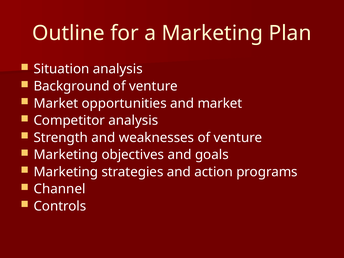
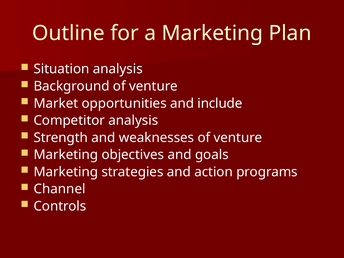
and market: market -> include (220, 103)
